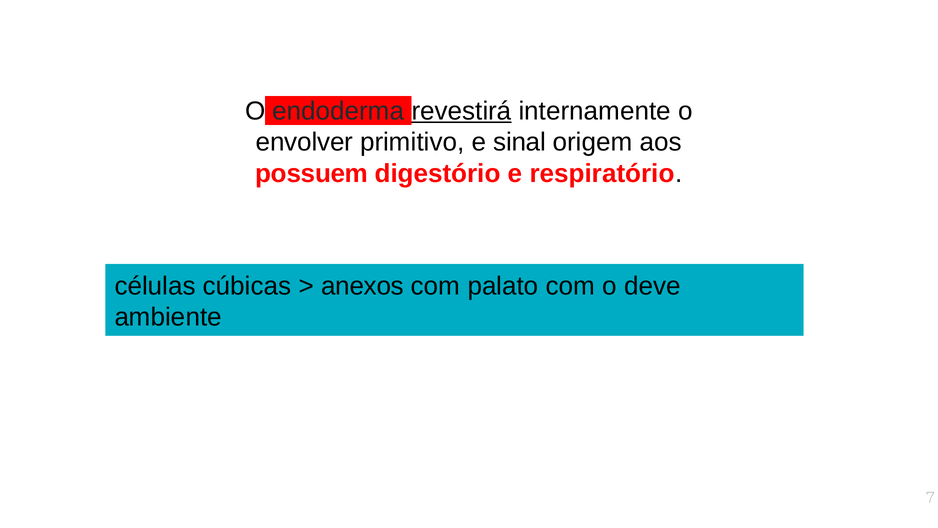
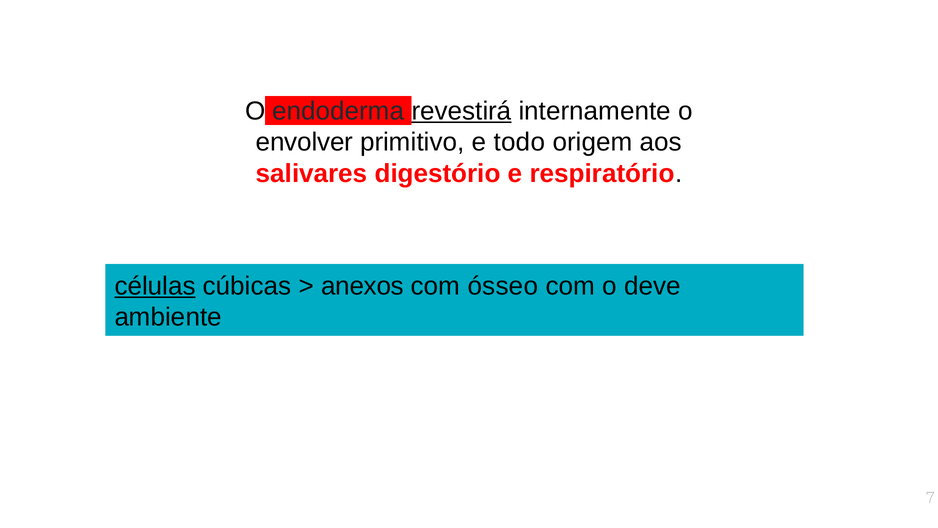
sinal: sinal -> todo (519, 142)
possuem: possuem -> salivares (312, 173)
células underline: none -> present (155, 286)
palato: palato -> ósseo (503, 286)
